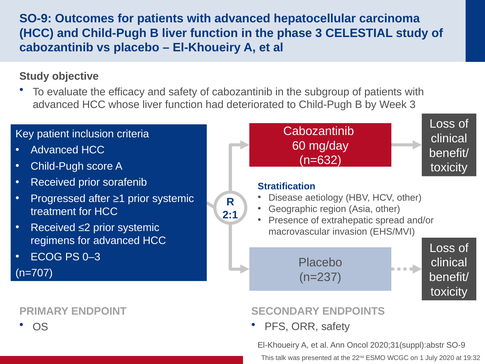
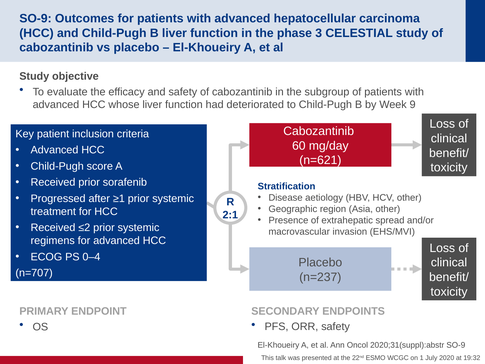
Week 3: 3 -> 9 (413, 105)
n=632: n=632 -> n=621 (320, 160)
0–3: 0–3 -> 0–4 (91, 257)
